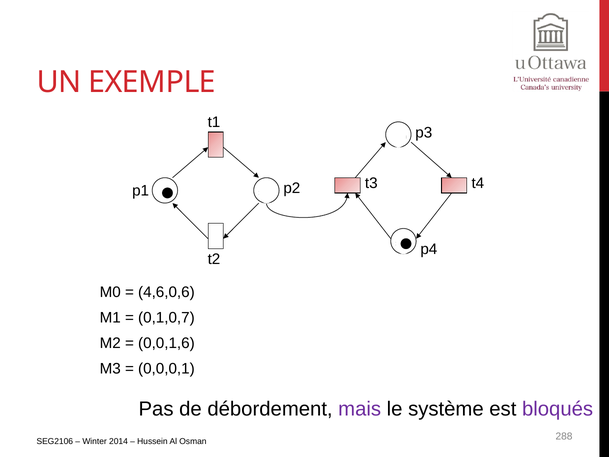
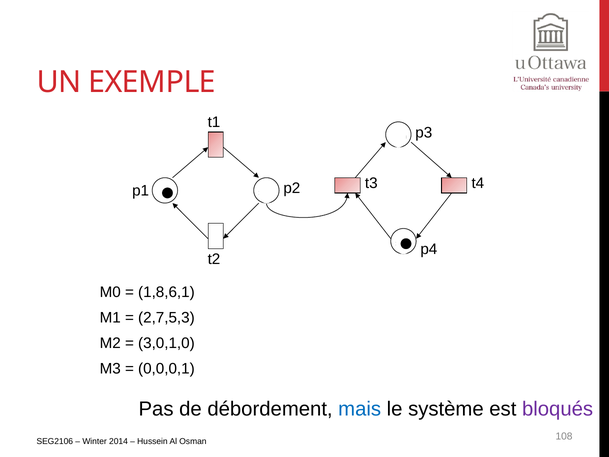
4,6,0,6: 4,6,0,6 -> 1,8,6,1 (166, 292)
0,1,0,7: 0,1,0,7 -> 2,7,5,3 (166, 318)
0,0,1,6: 0,0,1,6 -> 3,0,1,0 (166, 343)
mais colour: purple -> blue (360, 409)
288: 288 -> 108 (564, 436)
